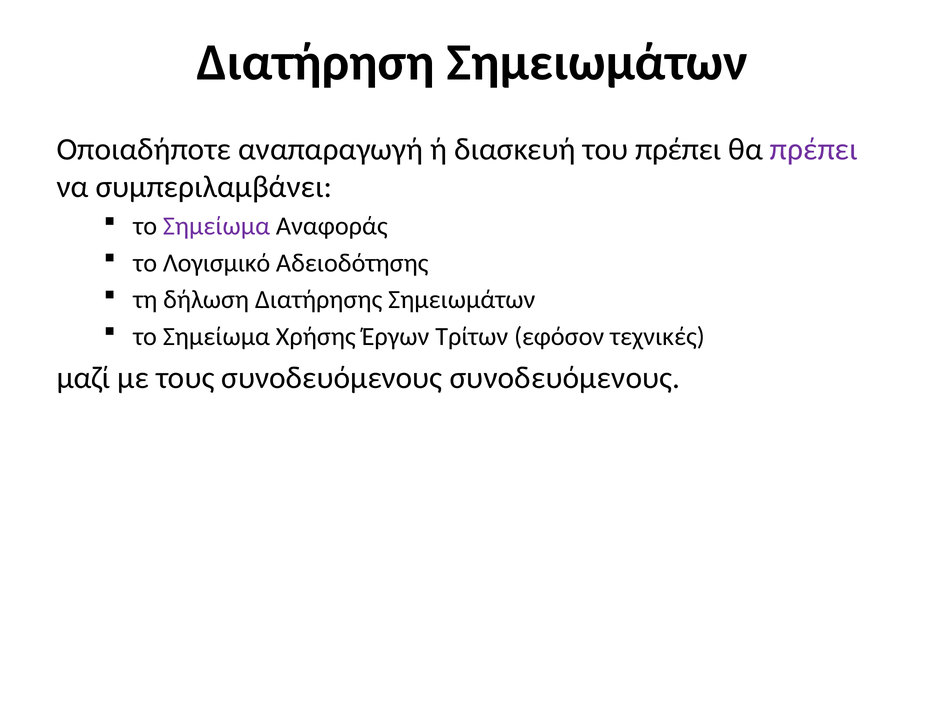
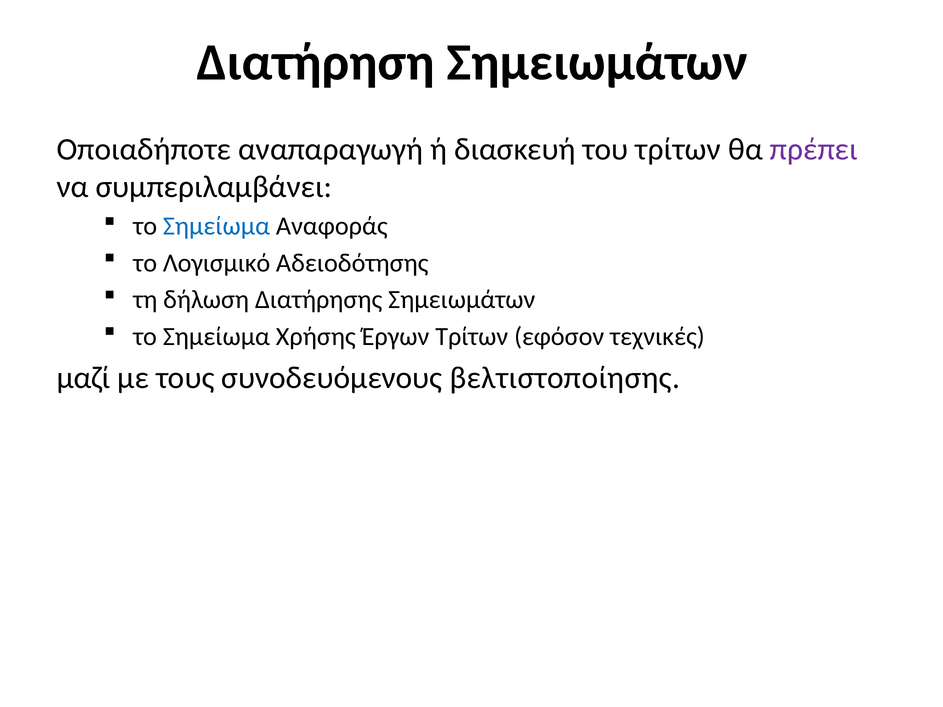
του πρέπει: πρέπει -> τρίτων (678, 149)
Σημείωμα colour: purple -> blue (216, 226)
συνοδευόμενους συνοδευόμενους: συνοδευόμενους -> βελτιστοποίησης (565, 378)
